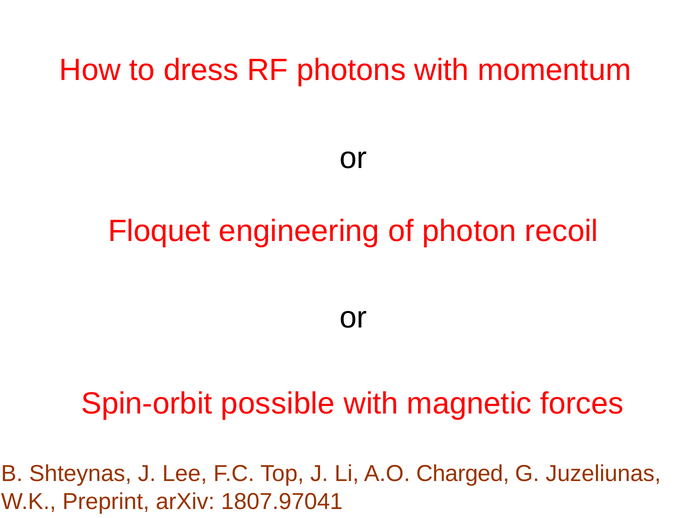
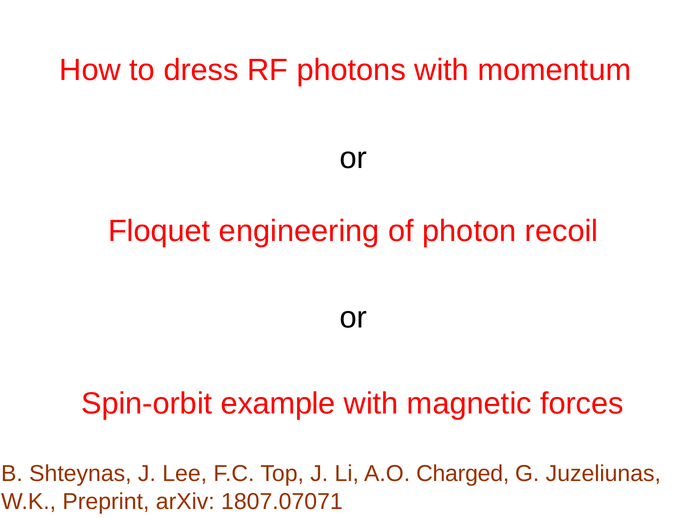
possible: possible -> example (278, 404)
1807.97041: 1807.97041 -> 1807.07071 (282, 502)
